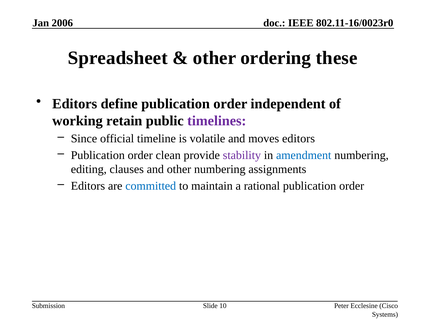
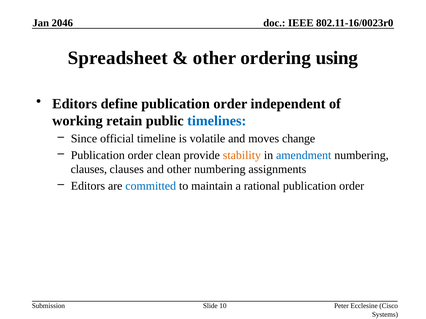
2006: 2006 -> 2046 (62, 23)
these: these -> using (337, 58)
timelines colour: purple -> blue (217, 121)
moves editors: editors -> change (299, 139)
stability colour: purple -> orange (242, 155)
editing: editing -> clauses (89, 170)
